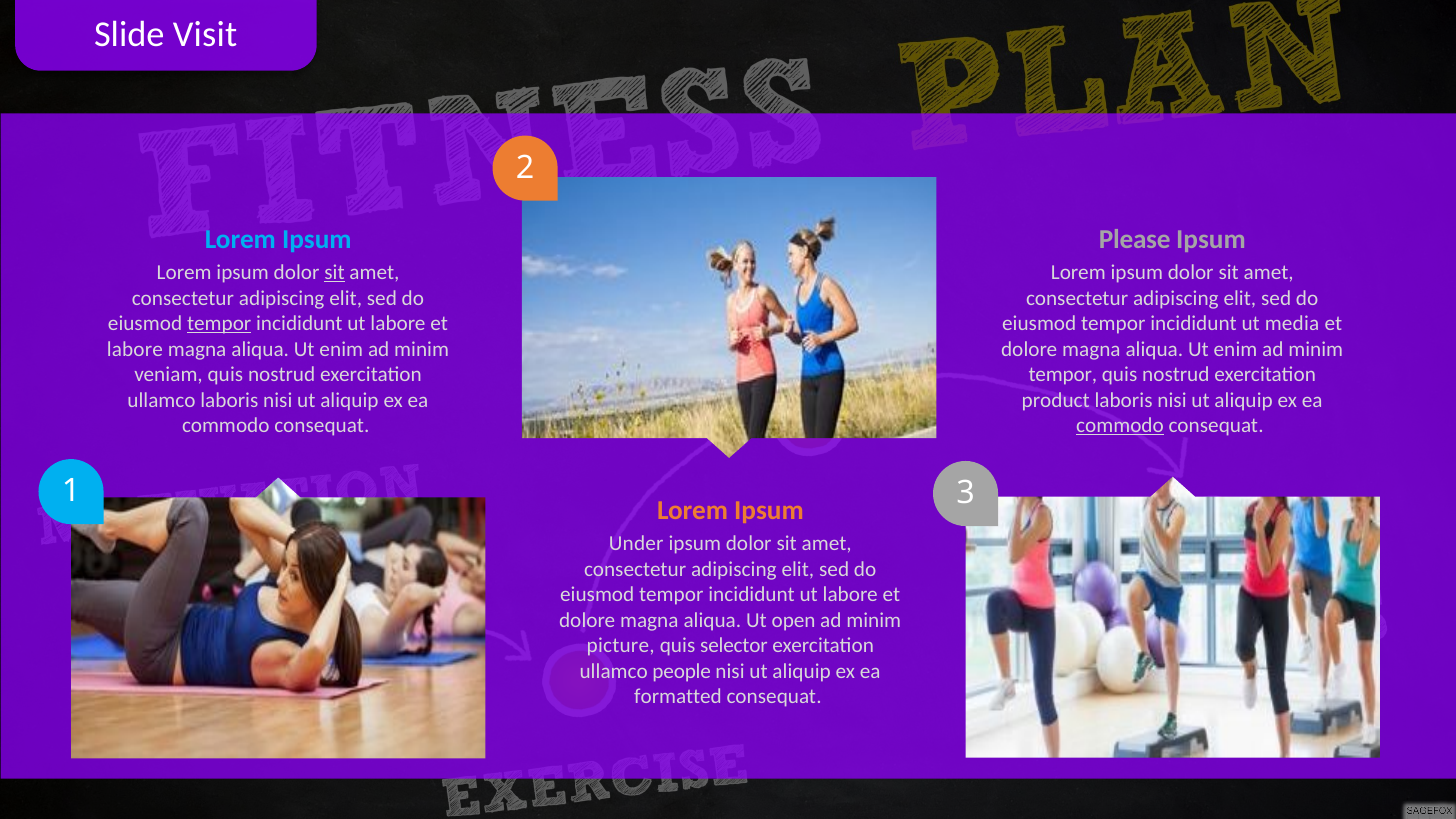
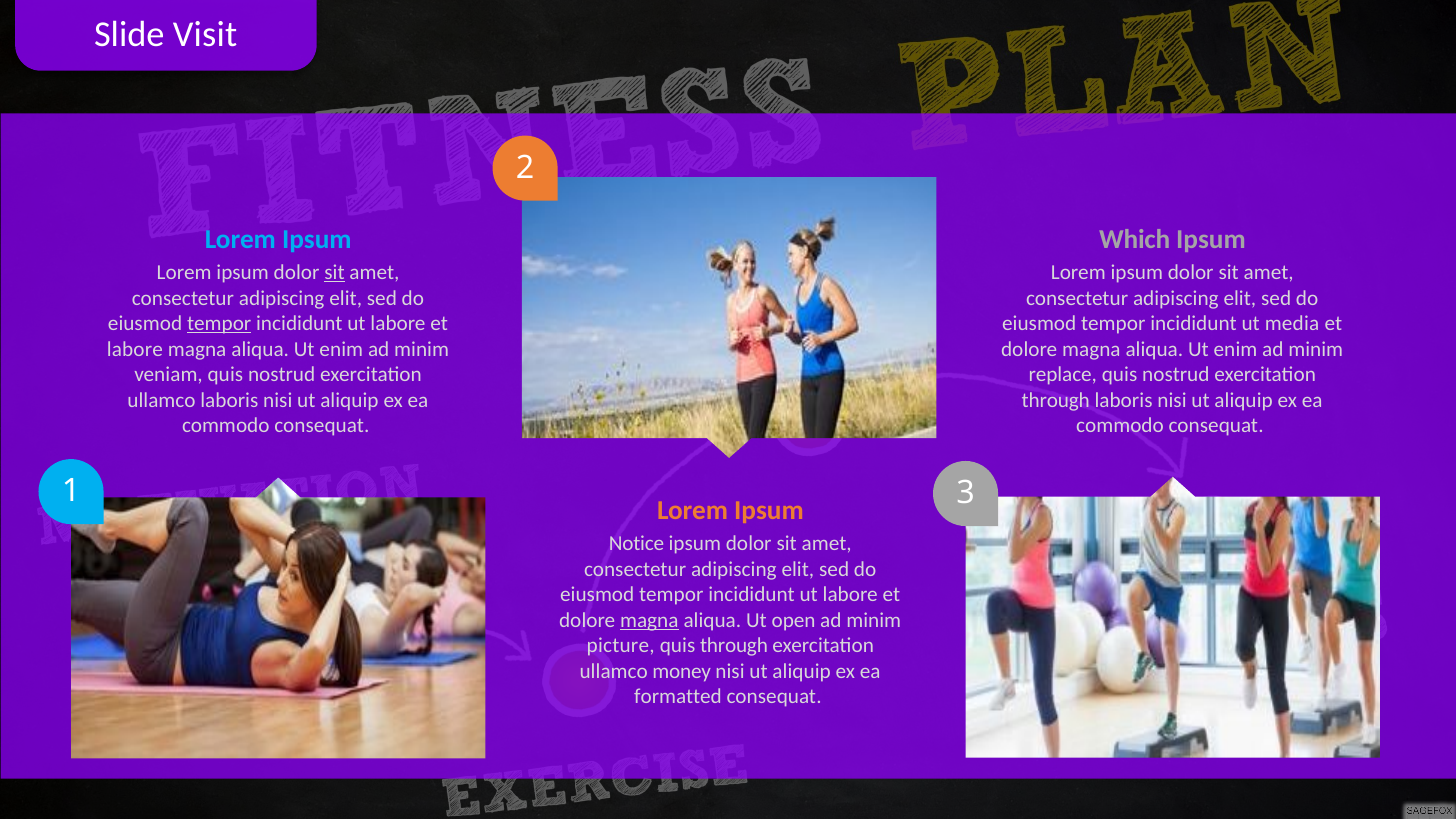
Please: Please -> Which (1135, 240)
tempor: tempor -> replace (1063, 375)
product: product -> through (1056, 400)
commodo underline: present -> none (1120, 426)
Under: Under -> Notice (636, 544)
magna underline: none -> present (649, 620)
quis selector: selector -> through (734, 646)
people: people -> money (682, 671)
